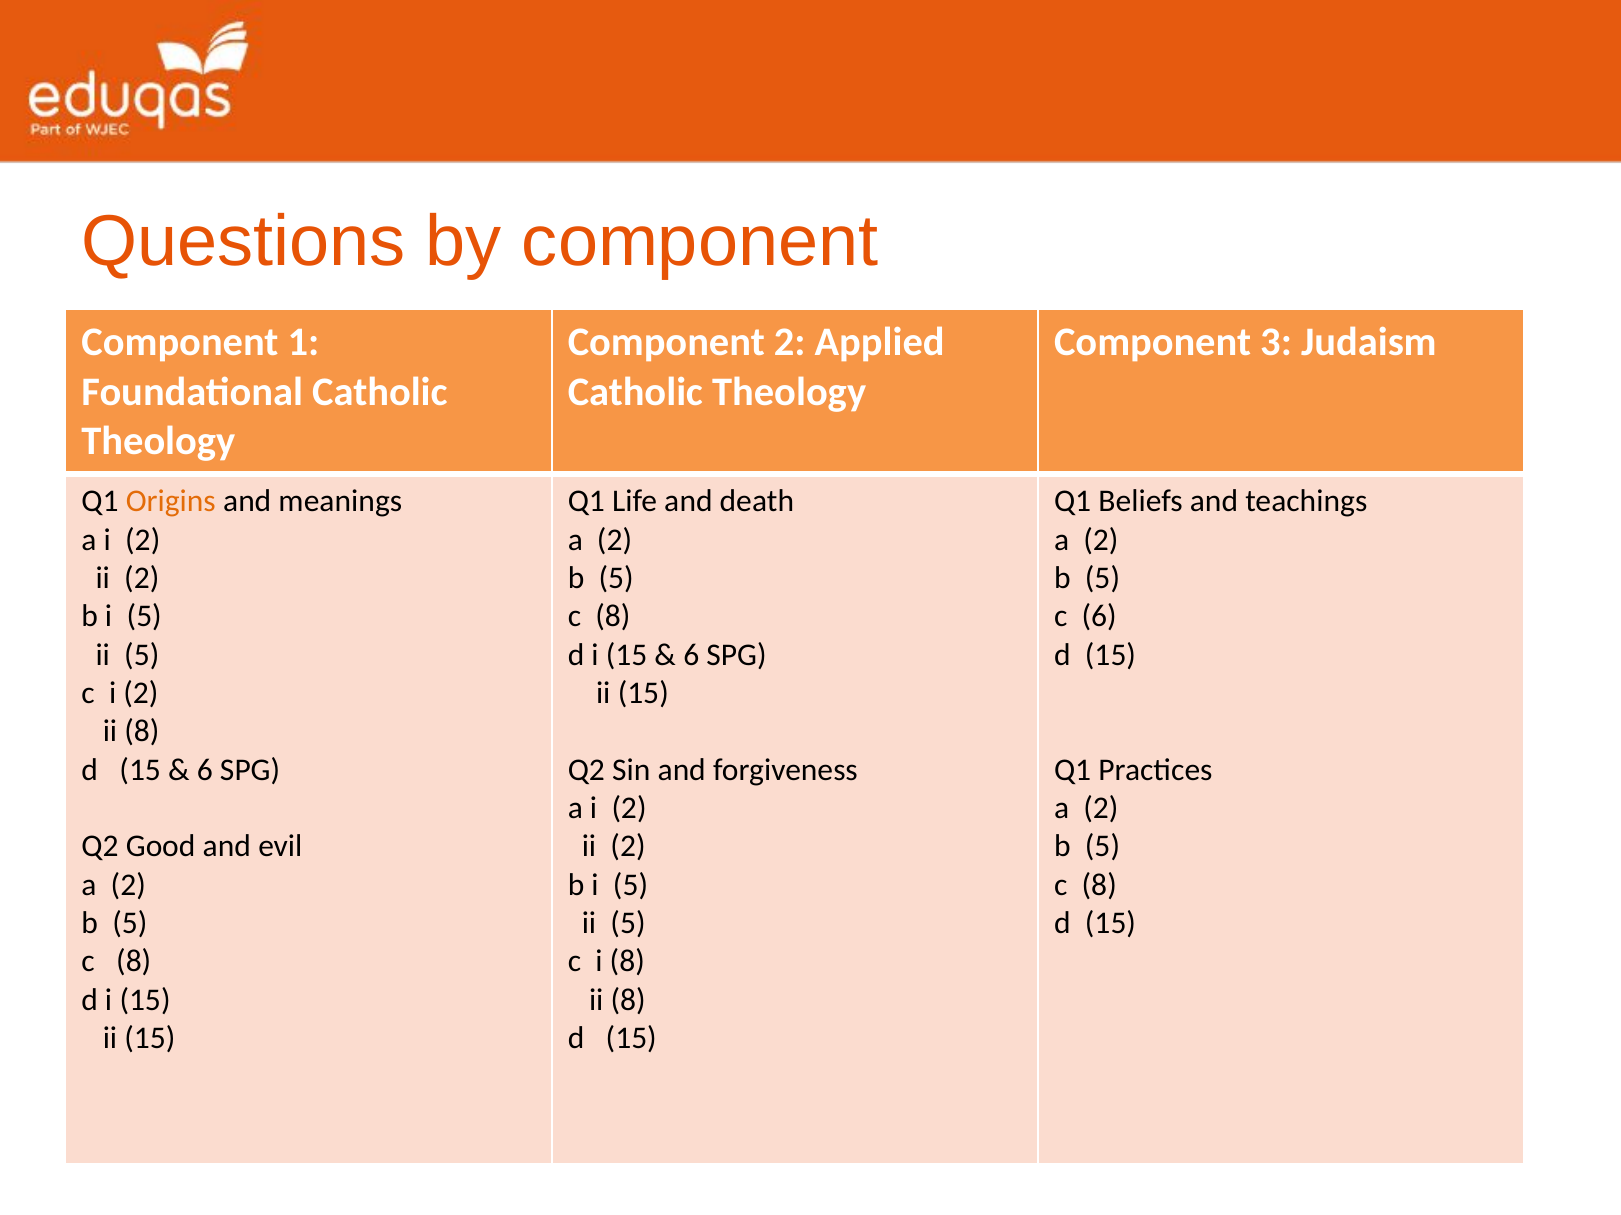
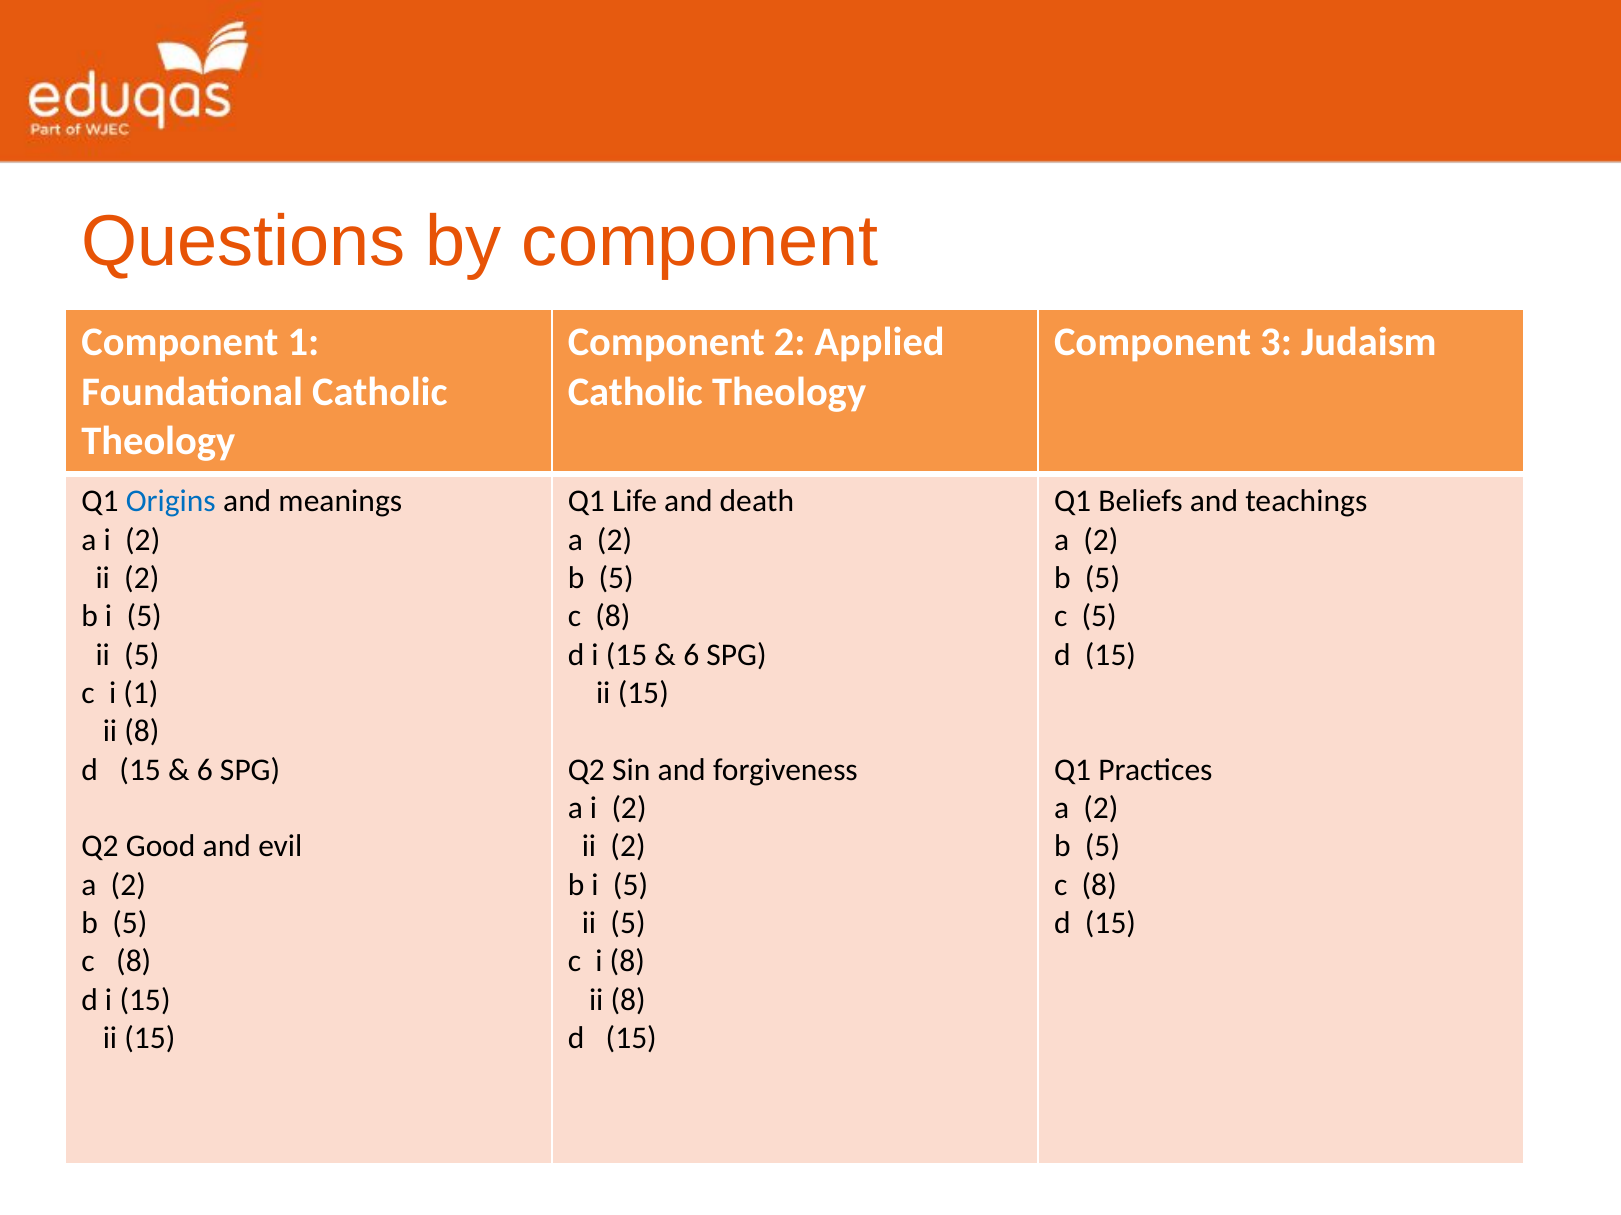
Origins colour: orange -> blue (171, 502)
c 6: 6 -> 5 (1099, 617)
c i 2: 2 -> 1 (141, 693)
